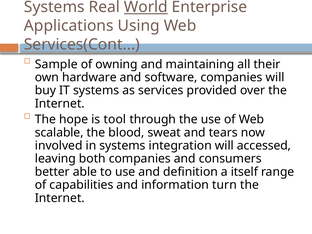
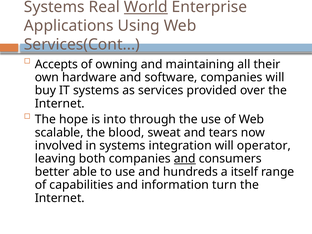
Sample: Sample -> Accepts (56, 64)
tool: tool -> into (115, 119)
accessed: accessed -> operator (264, 146)
and underline: none -> present (185, 159)
definition: definition -> hundreds (191, 172)
